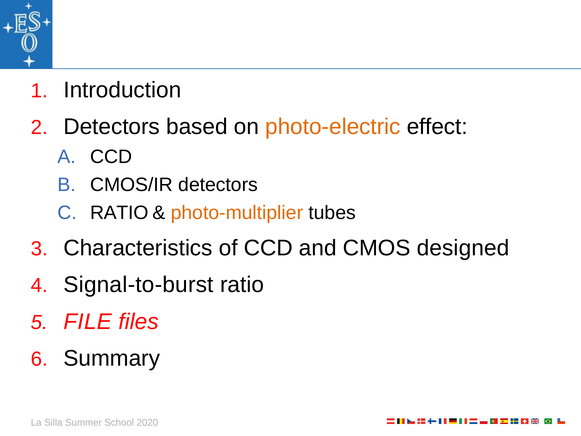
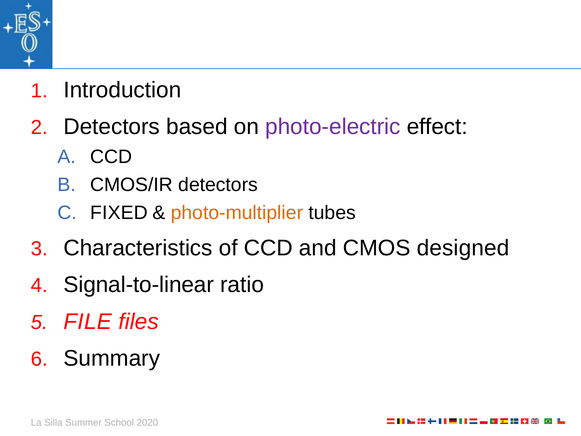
photo-electric colour: orange -> purple (333, 127)
RATIO: RATIO -> FIXED (119, 213)
Signal-to-burst: Signal-to-burst -> Signal-to-linear (139, 285)
